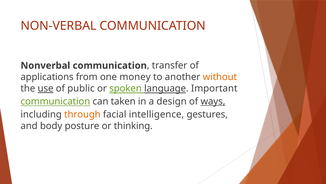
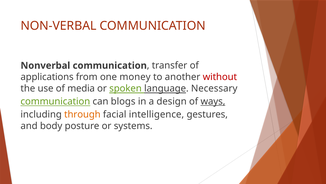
without colour: orange -> red (220, 77)
use underline: present -> none (46, 88)
public: public -> media (81, 88)
Important: Important -> Necessary (214, 88)
taken: taken -> blogs (123, 101)
thinking: thinking -> systems (133, 125)
